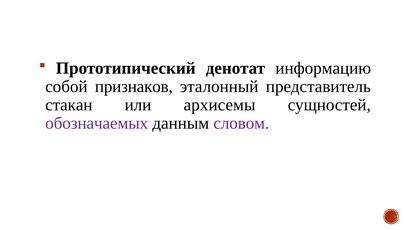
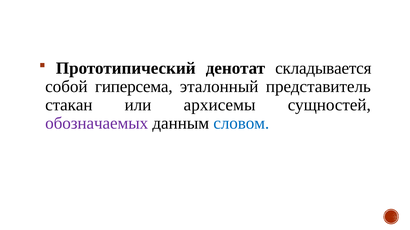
информацию: информацию -> складывается (323, 68)
признаков: признаков -> гиперсема (134, 87)
словом colour: purple -> blue (241, 124)
